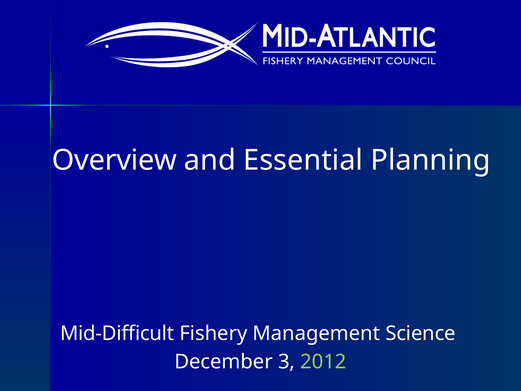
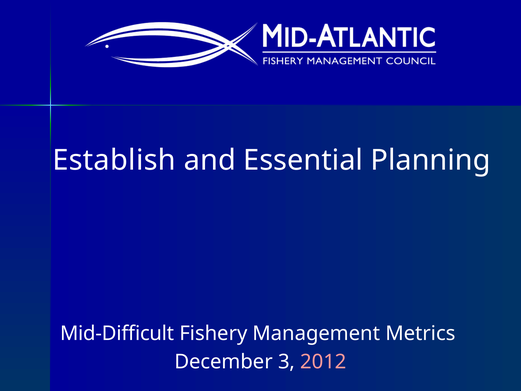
Overview: Overview -> Establish (114, 160)
Science: Science -> Metrics (420, 333)
2012 colour: light green -> pink (323, 362)
